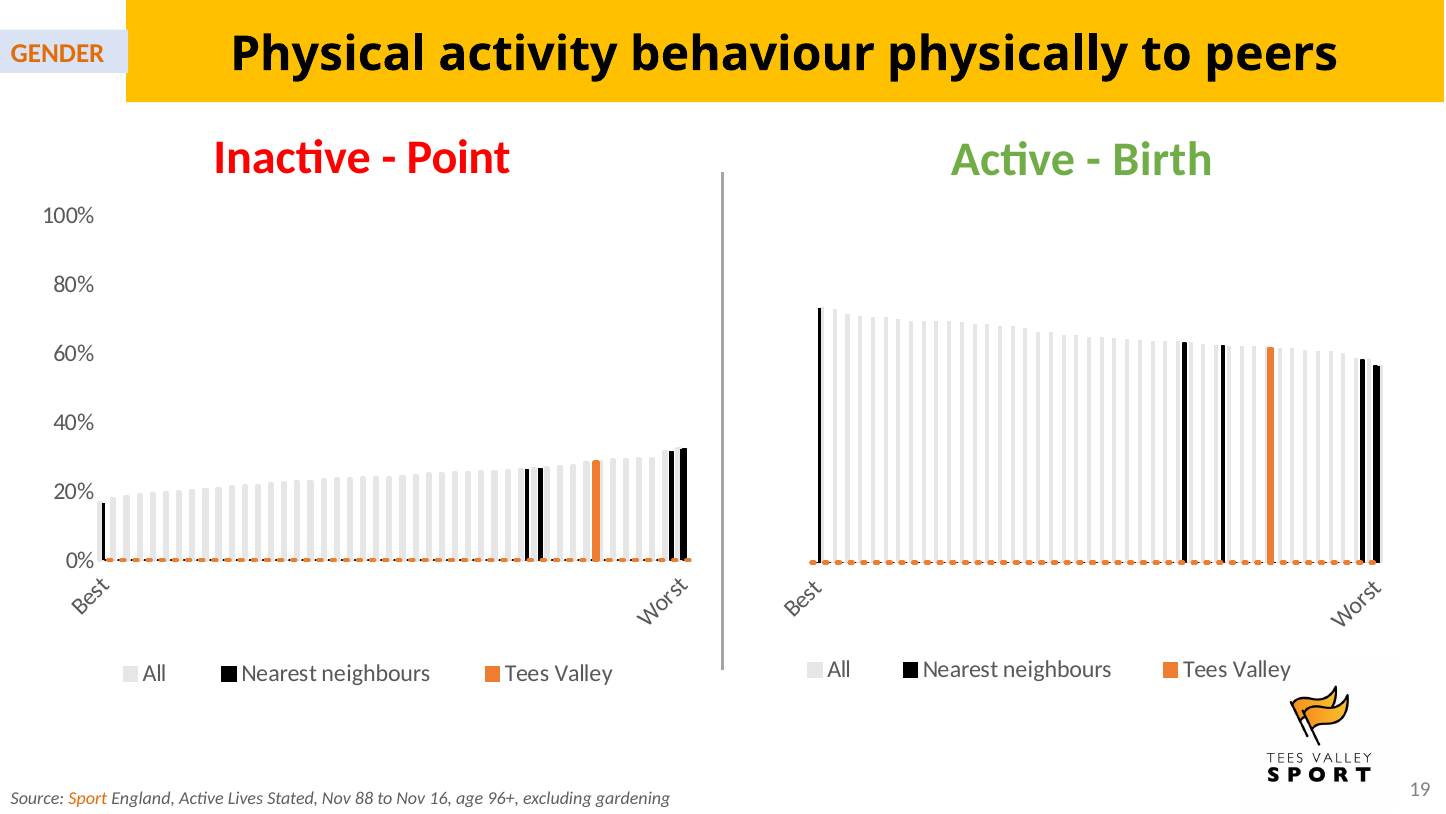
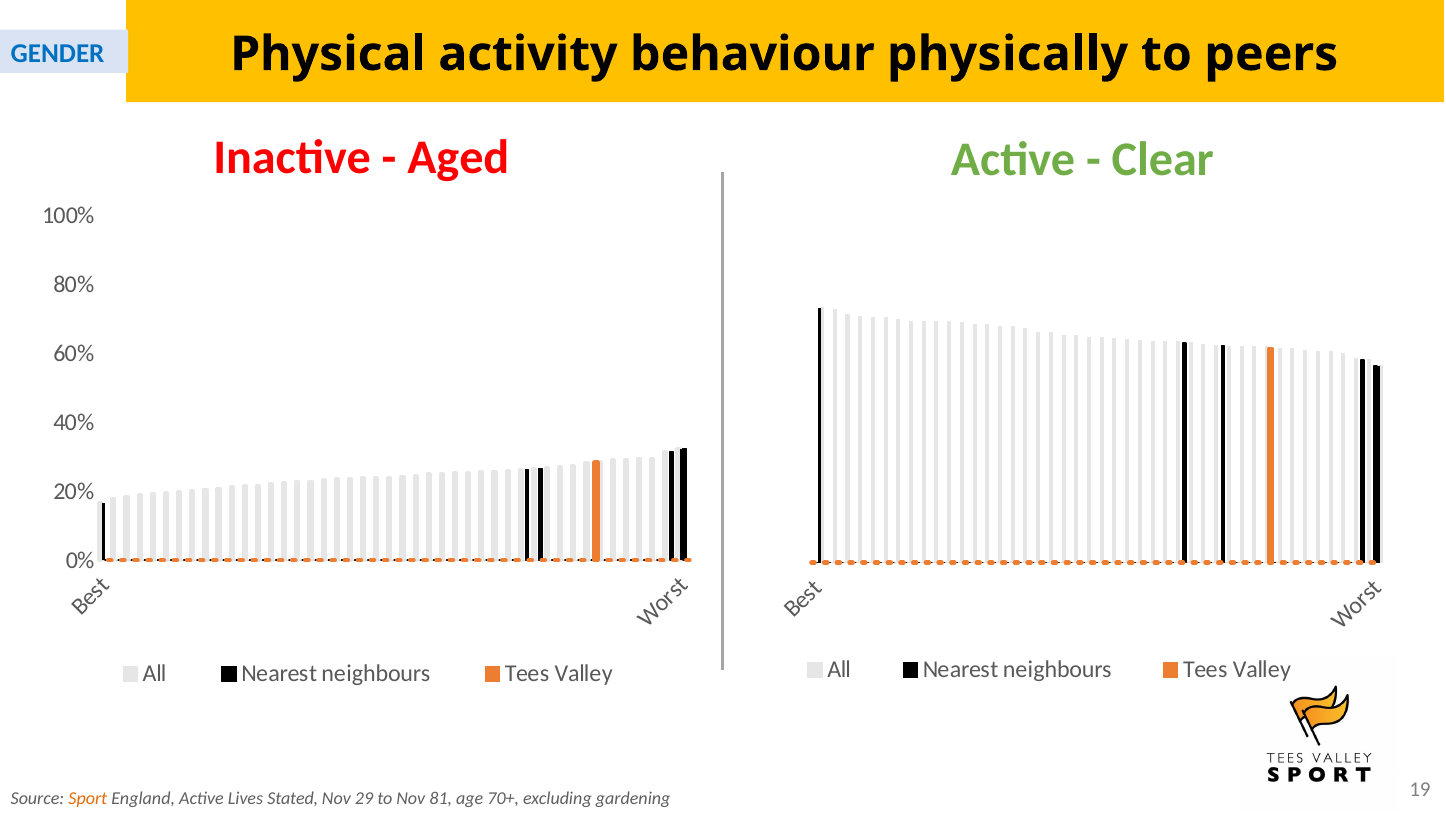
GENDER colour: orange -> blue (58, 53)
Point: Point -> Aged (458, 157)
Birth: Birth -> Clear (1163, 159)
88: 88 -> 29 (364, 798)
16: 16 -> 81 (441, 798)
96+: 96+ -> 70+ (503, 798)
